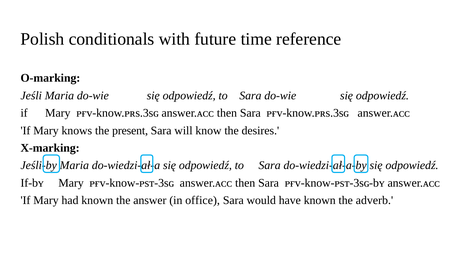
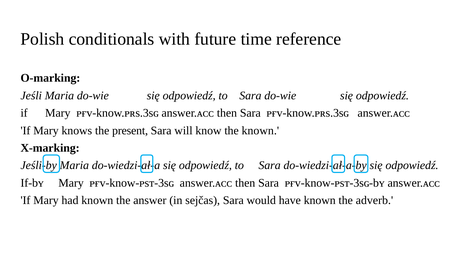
the desires: desires -> known (260, 131)
office: office -> sejčas (203, 201)
